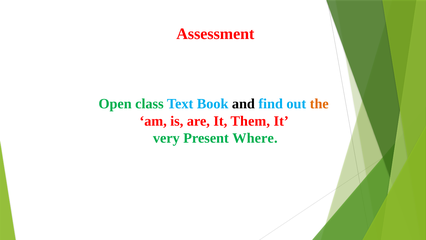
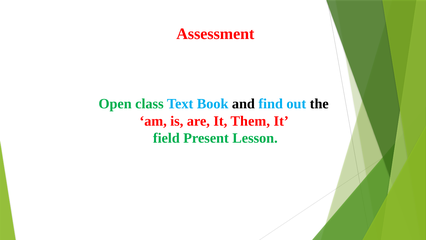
the colour: orange -> black (319, 104)
very: very -> field (166, 138)
Where: Where -> Lesson (255, 138)
